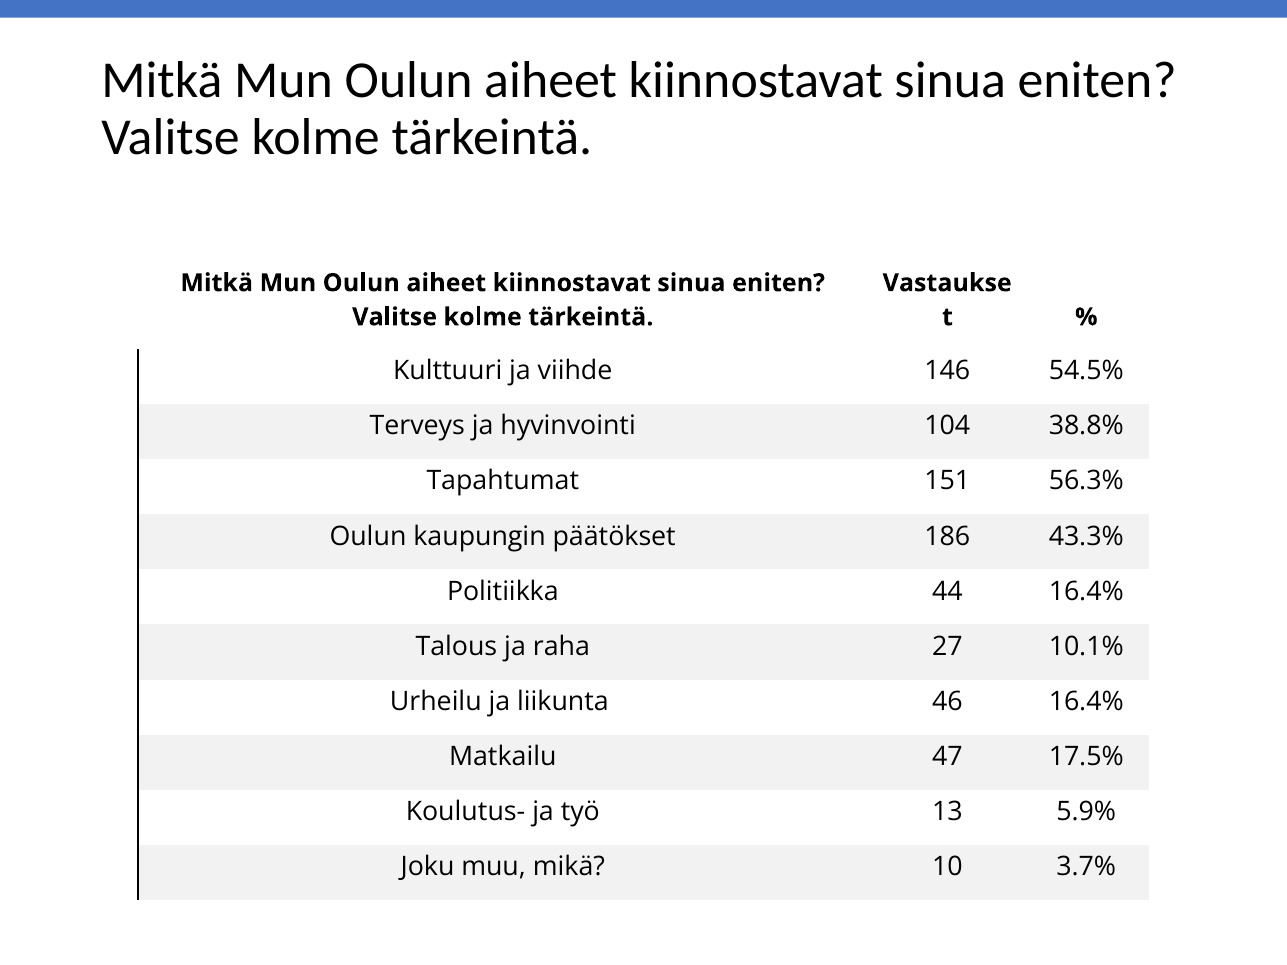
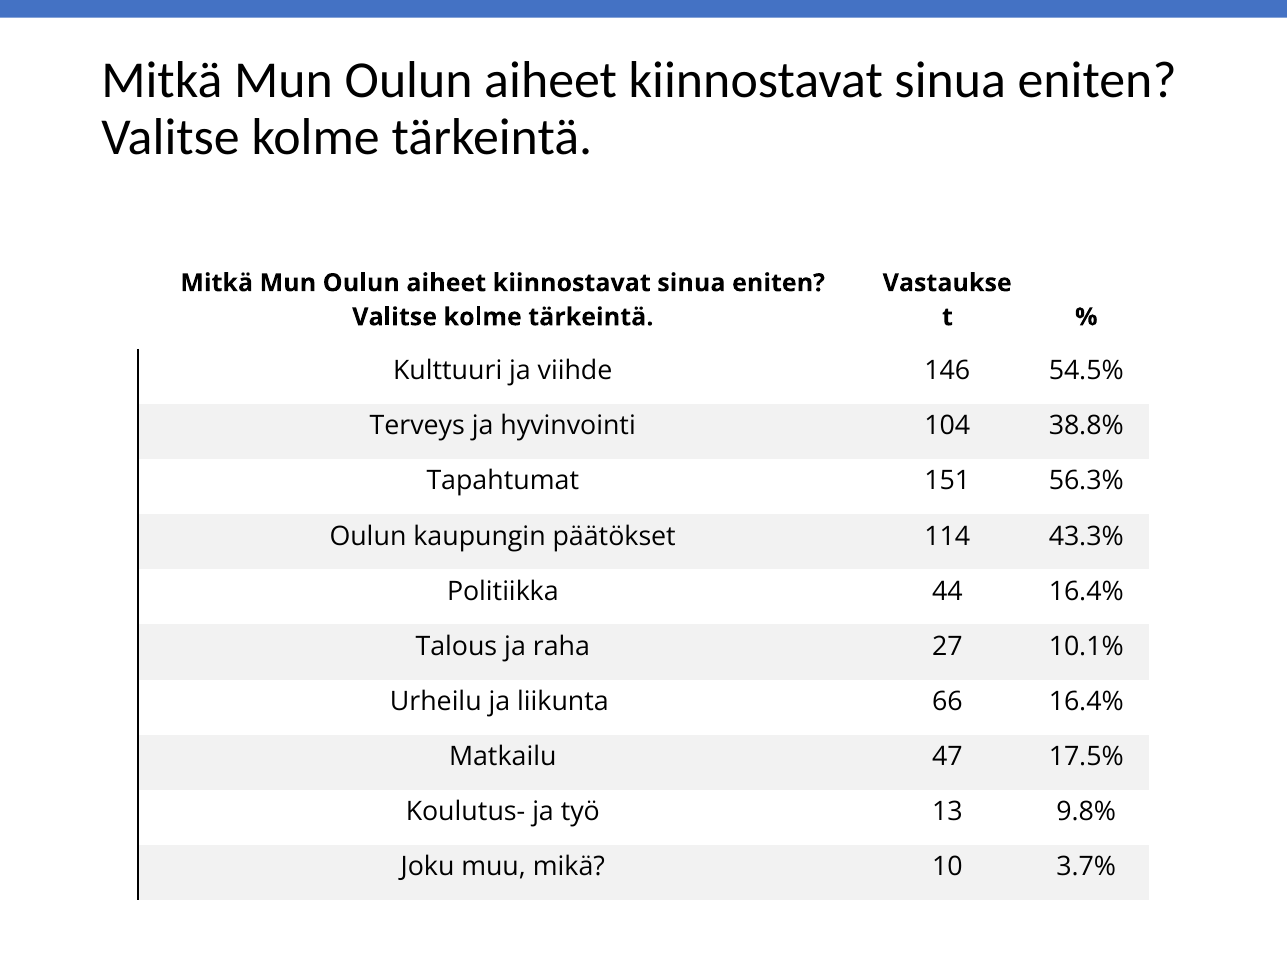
186: 186 -> 114 (947, 536)
46: 46 -> 66 (947, 702)
5.9%: 5.9% -> 9.8% (1086, 812)
